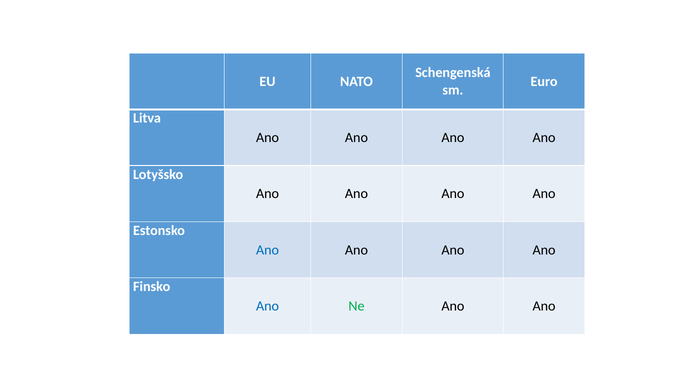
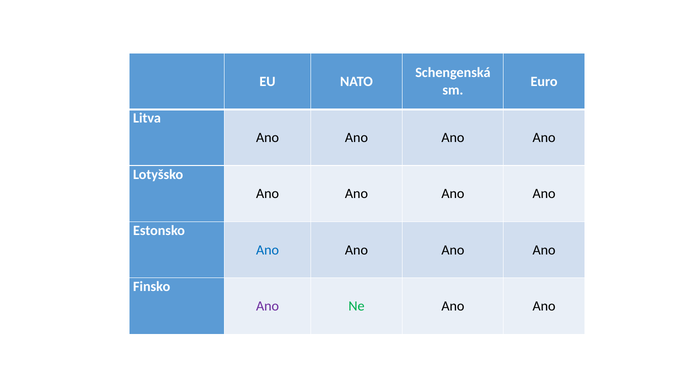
Ano colour: blue -> purple (268, 306)
